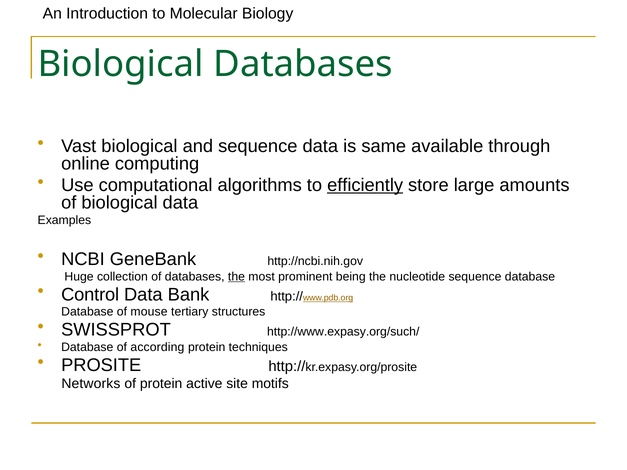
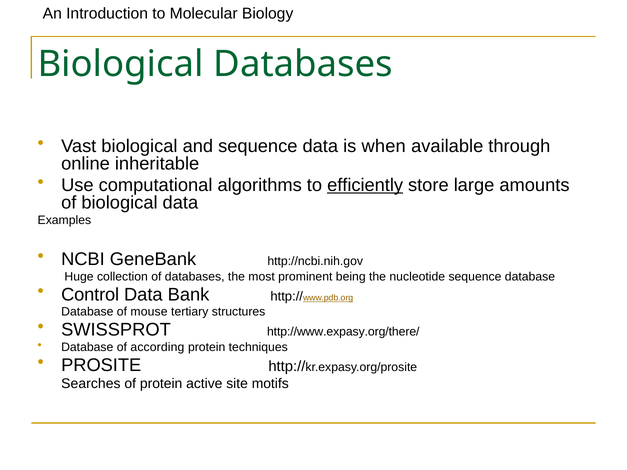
same: same -> when (384, 146)
computing: computing -> inheritable (157, 164)
the underline: present -> none (236, 277)
http://www.expasy.org/such/: http://www.expasy.org/such/ -> http://www.expasy.org/there/ (343, 332)
Networks: Networks -> Searches (91, 384)
